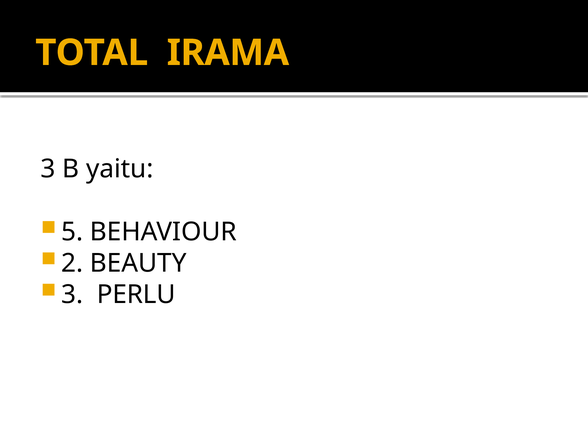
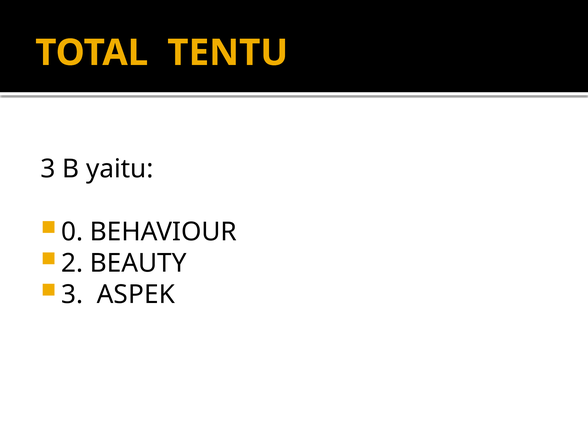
IRAMA: IRAMA -> TENTU (228, 53)
5: 5 -> 0 (72, 232)
PERLU: PERLU -> ASPEK (136, 295)
